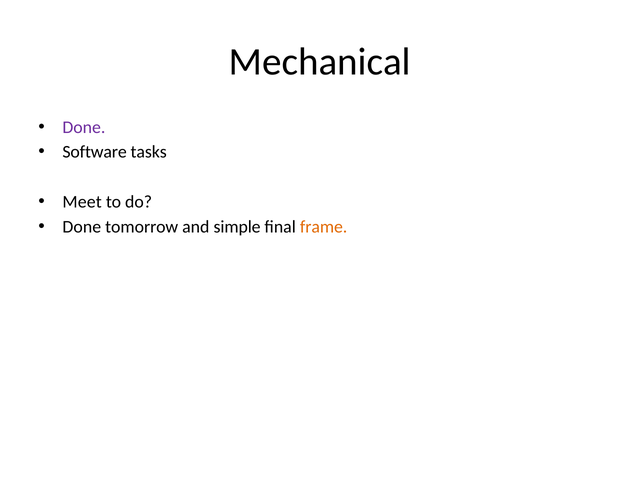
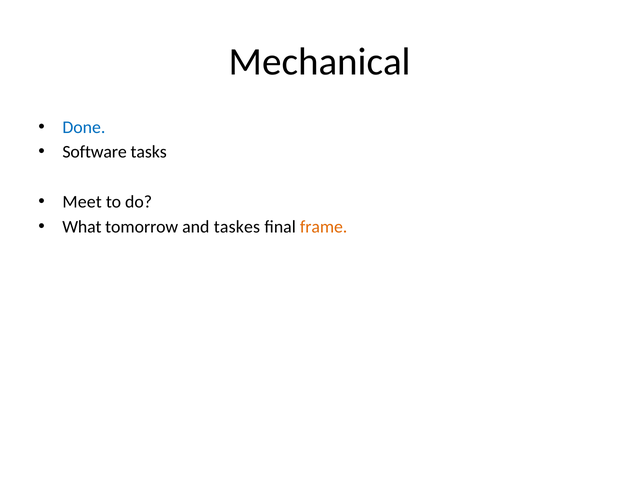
Done colour: purple -> blue (84, 127)
Done: Done -> What (82, 227)
simple: simple -> taskes (237, 227)
